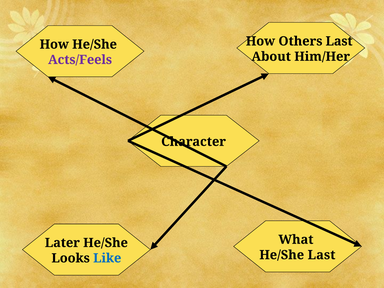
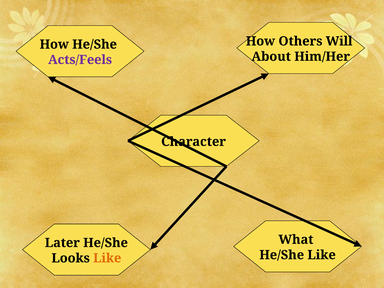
Others Last: Last -> Will (339, 41)
He/She Last: Last -> Like (322, 255)
Like colour: blue -> orange (107, 258)
